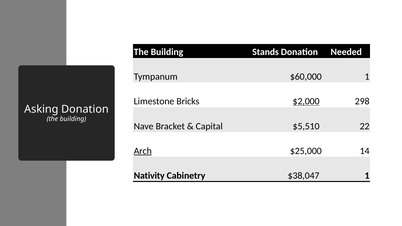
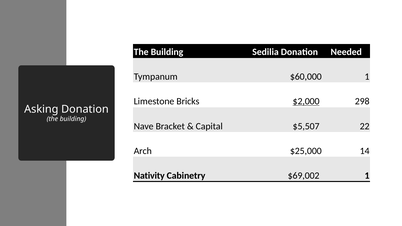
Stands: Stands -> Sedilia (266, 52)
$5,510: $5,510 -> $5,507 (306, 126)
Arch underline: present -> none (143, 151)
$38,047: $38,047 -> $69,002 (304, 176)
